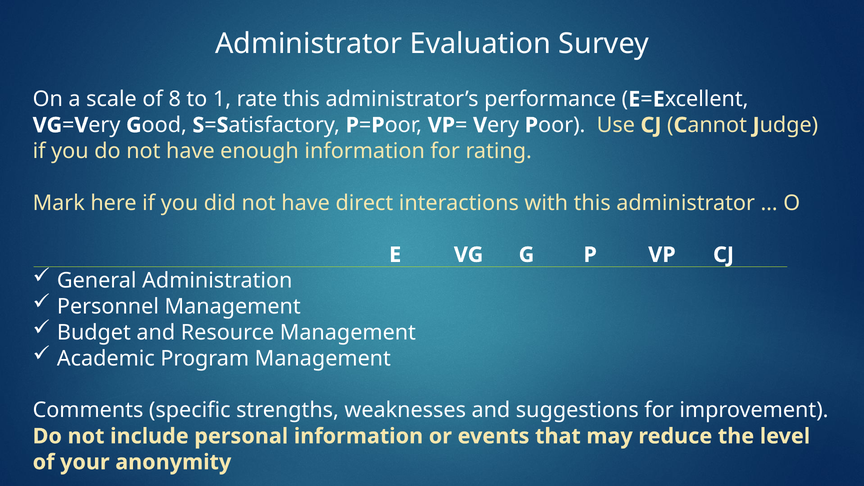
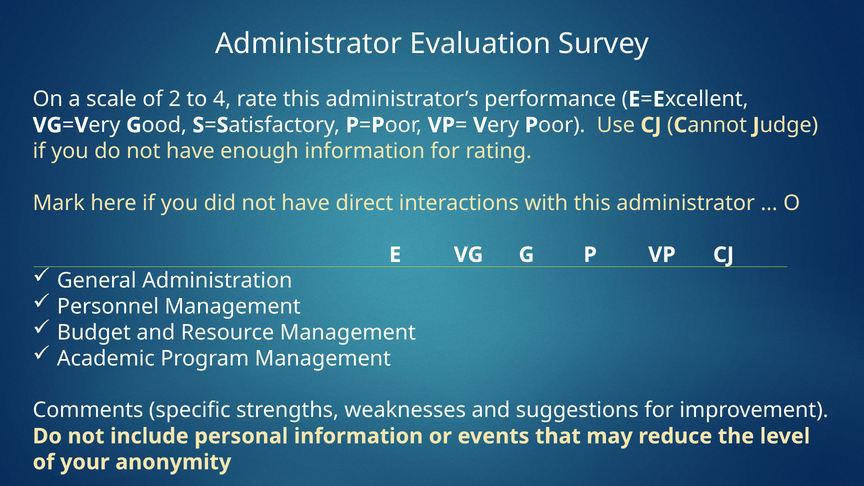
8: 8 -> 2 (175, 99)
1: 1 -> 4 (222, 99)
